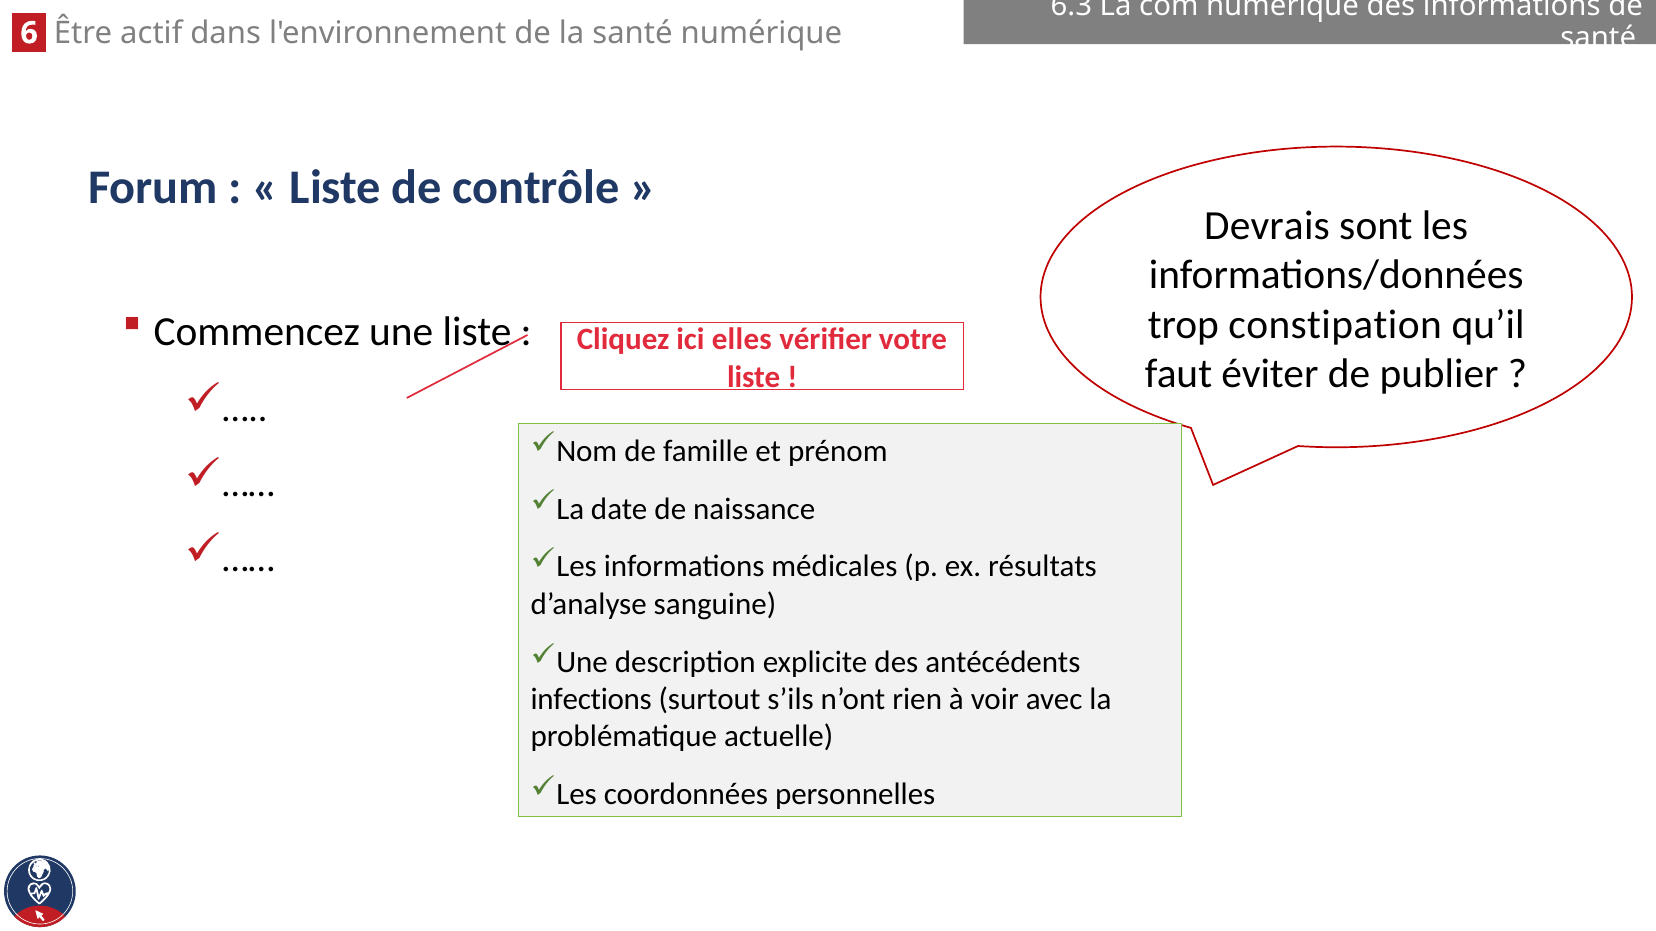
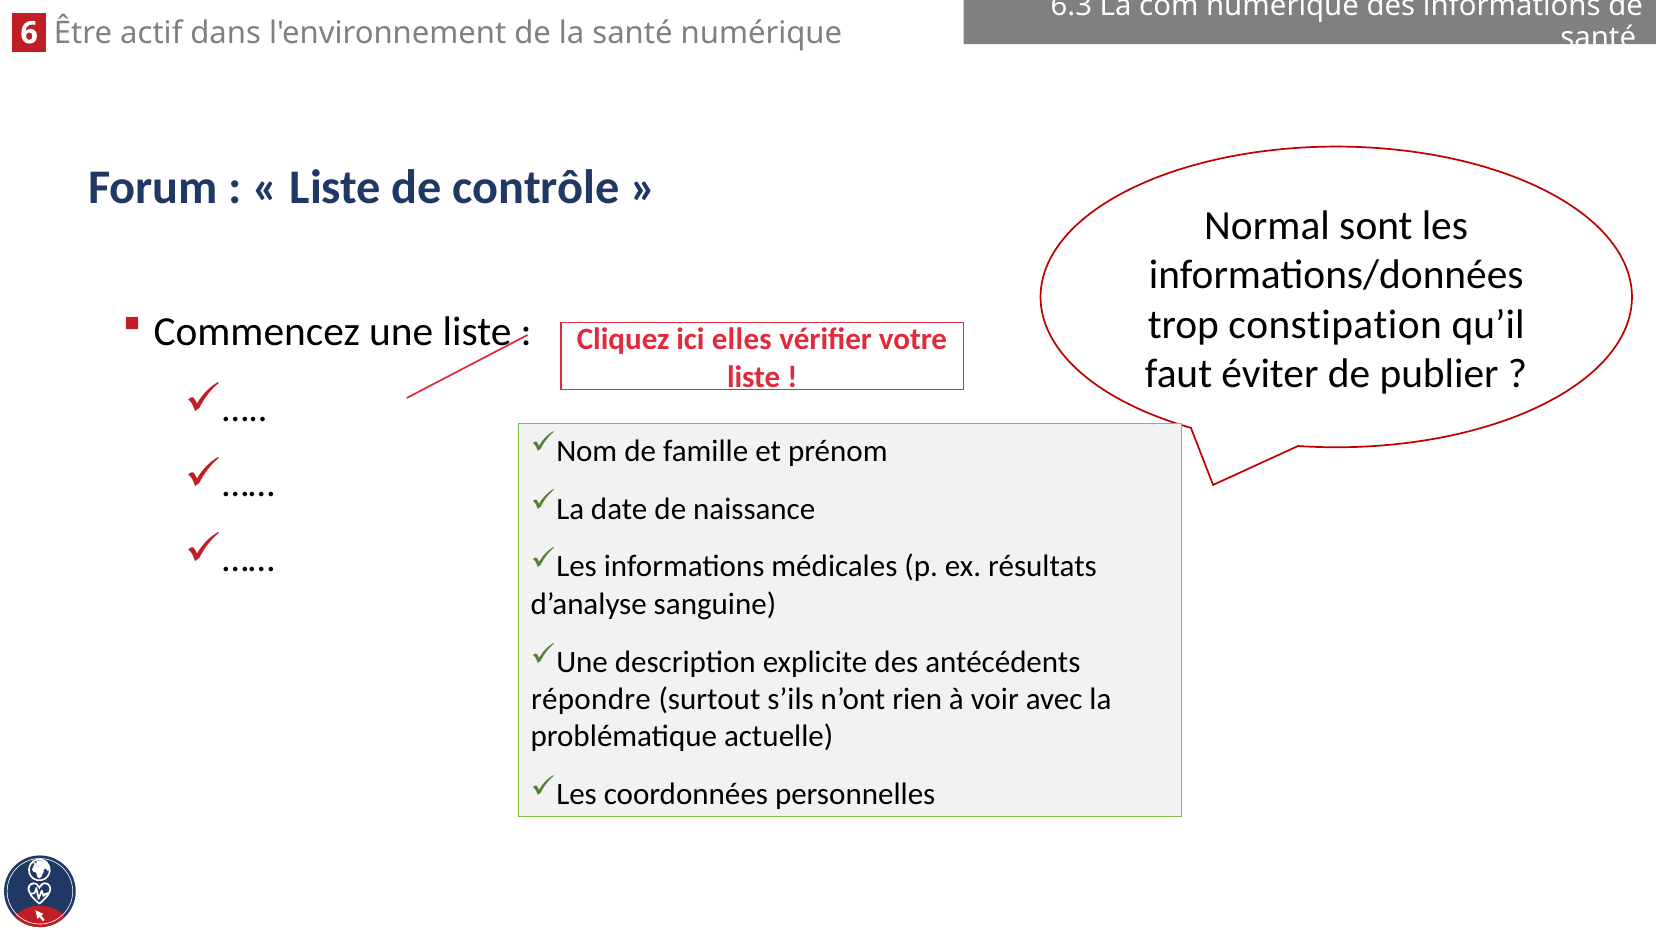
Devrais: Devrais -> Normal (1267, 225)
infections: infections -> répondre (591, 700)
